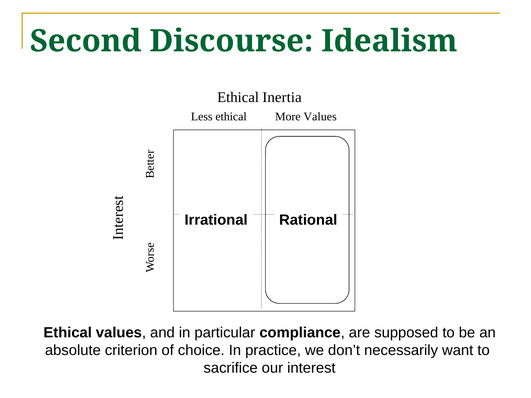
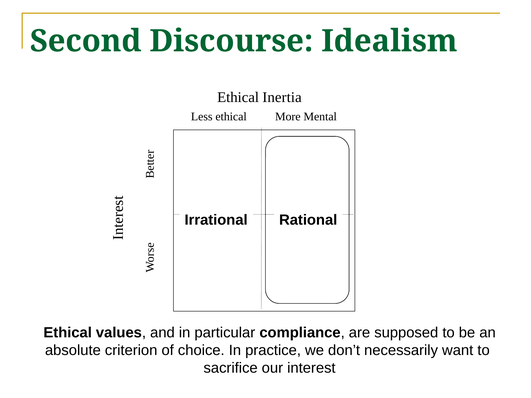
More Values: Values -> Mental (320, 117)
